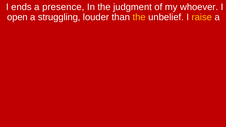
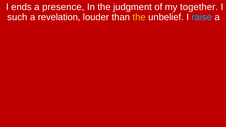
whoever: whoever -> together (199, 7)
open: open -> such (17, 17)
struggling: struggling -> revelation (59, 17)
raise colour: yellow -> light blue (202, 17)
